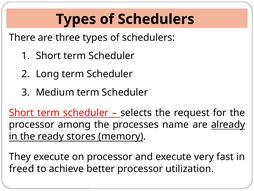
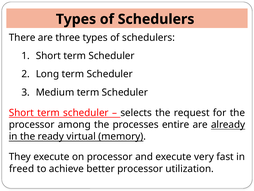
name: name -> entire (176, 124)
stores: stores -> virtual (81, 136)
